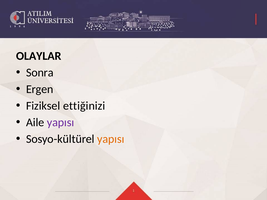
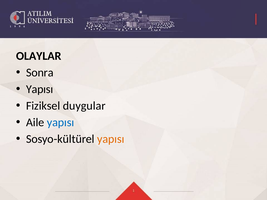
Ergen: Ergen -> Yapısı (40, 89)
ettiğinizi: ettiğinizi -> duygular (84, 106)
yapısı colour: purple -> blue (61, 122)
